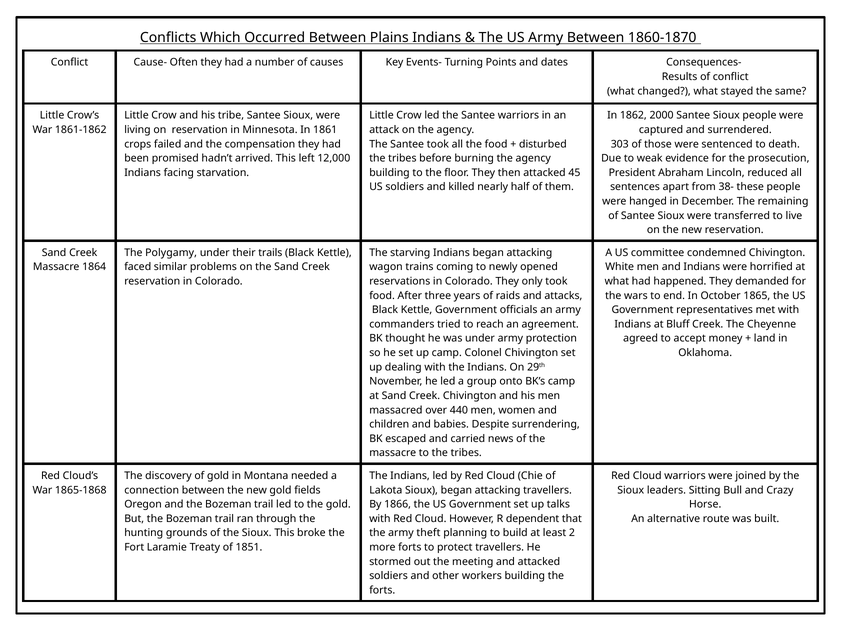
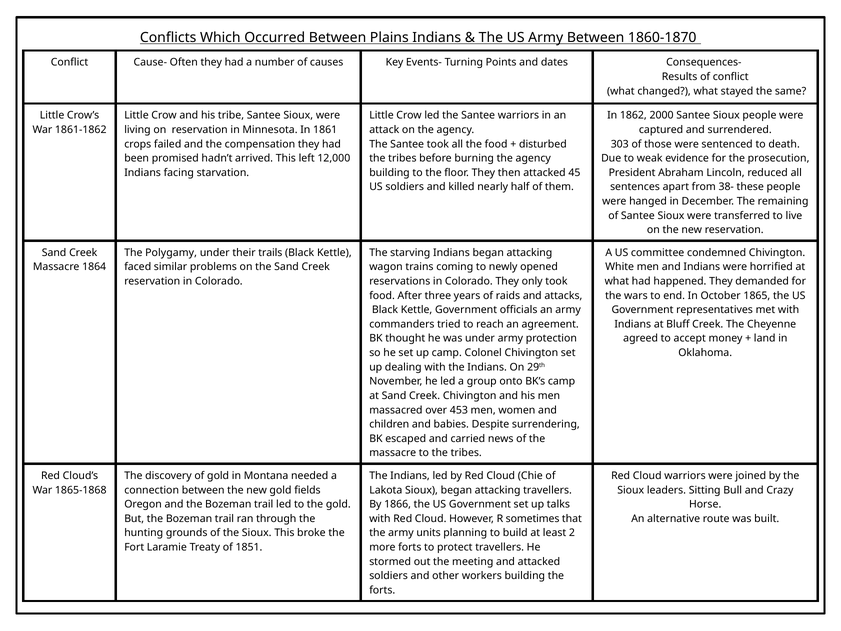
440: 440 -> 453 (459, 410)
dependent: dependent -> sometimes (533, 518)
theft: theft -> units (429, 533)
